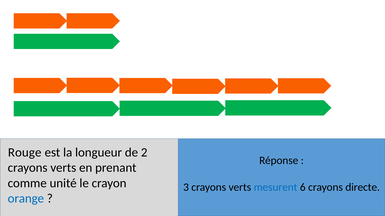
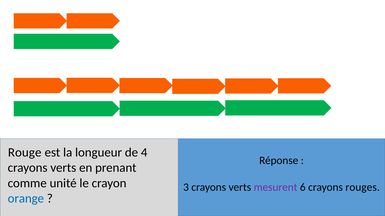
2: 2 -> 4 (144, 153)
mesurent colour: blue -> purple (276, 188)
directe: directe -> rouges (363, 188)
